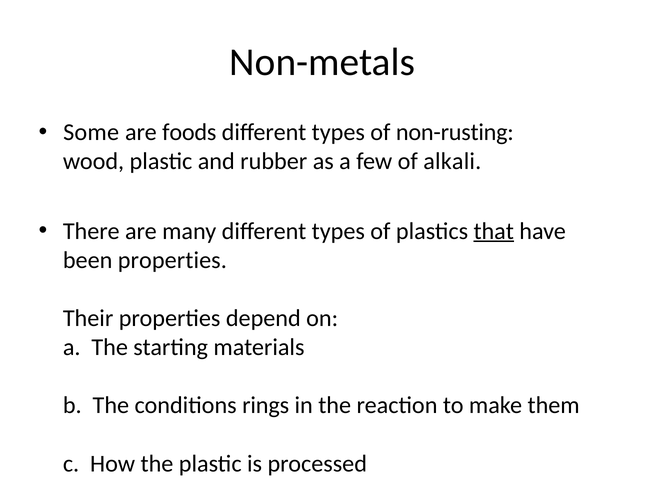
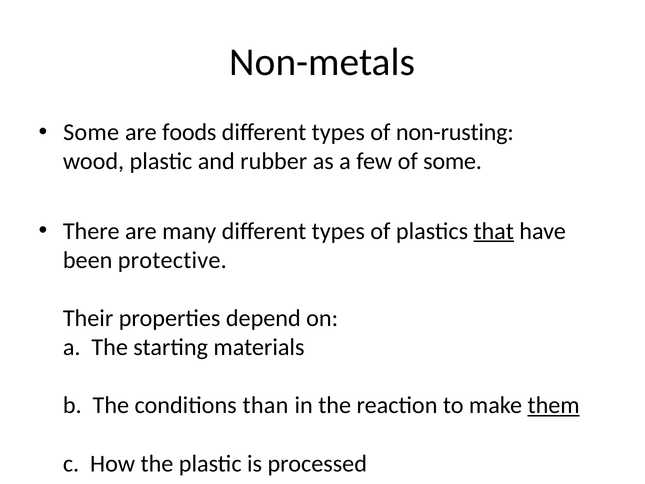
of alkali: alkali -> some (453, 161)
been properties: properties -> protective (172, 260)
rings: rings -> than (265, 405)
them underline: none -> present (554, 405)
